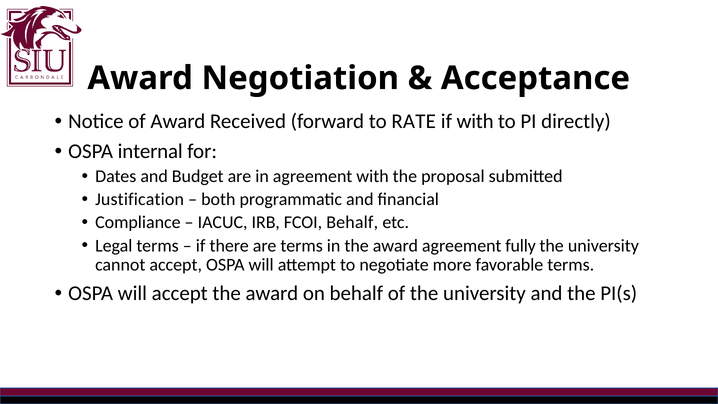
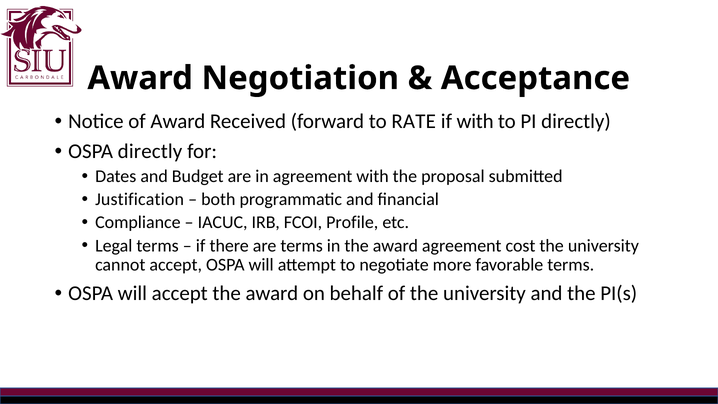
OSPA internal: internal -> directly (150, 151)
FCOI Behalf: Behalf -> Profile (352, 222)
fully: fully -> cost (520, 246)
